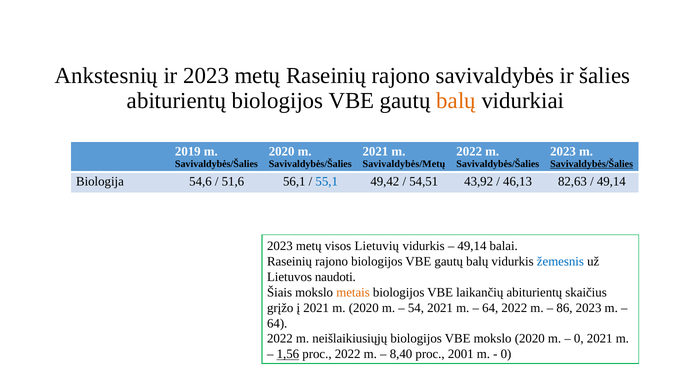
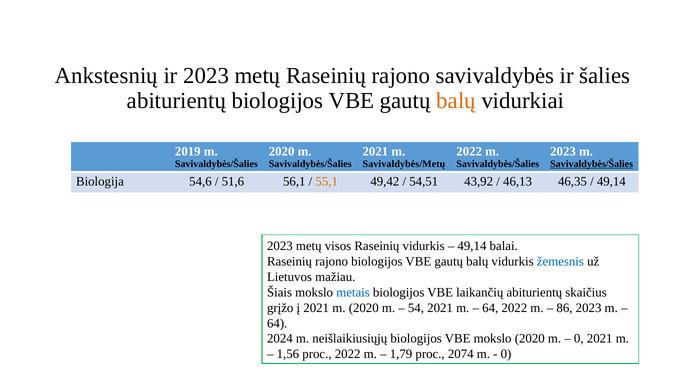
55,1 colour: blue -> orange (327, 182)
82,63: 82,63 -> 46,35 (572, 182)
visos Lietuvių: Lietuvių -> Raseinių (377, 246)
naudoti: naudoti -> mažiau (335, 277)
metais colour: orange -> blue (353, 292)
2022: 2022 -> 2024 (280, 339)
1,56 underline: present -> none (288, 354)
8,40: 8,40 -> 1,79 (401, 354)
2001: 2001 -> 2074 (461, 354)
